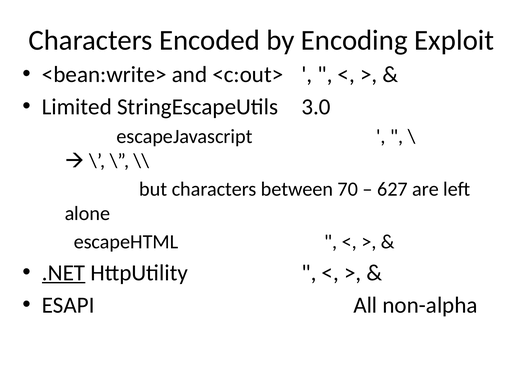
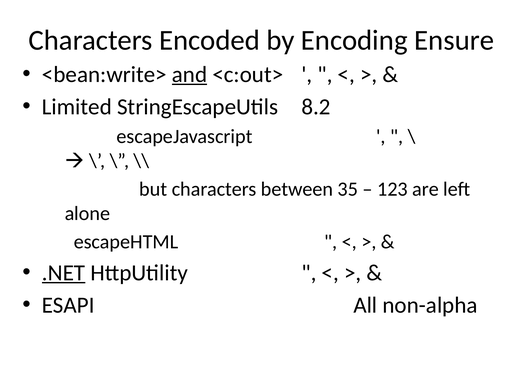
Exploit: Exploit -> Ensure (454, 40)
and underline: none -> present (189, 74)
3.0: 3.0 -> 8.2 (316, 107)
70: 70 -> 35 (348, 189)
627: 627 -> 123 (392, 189)
